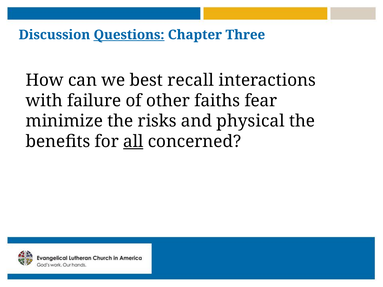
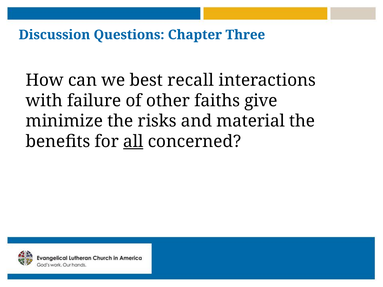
Questions underline: present -> none (129, 35)
fear: fear -> give (261, 101)
physical: physical -> material (251, 121)
